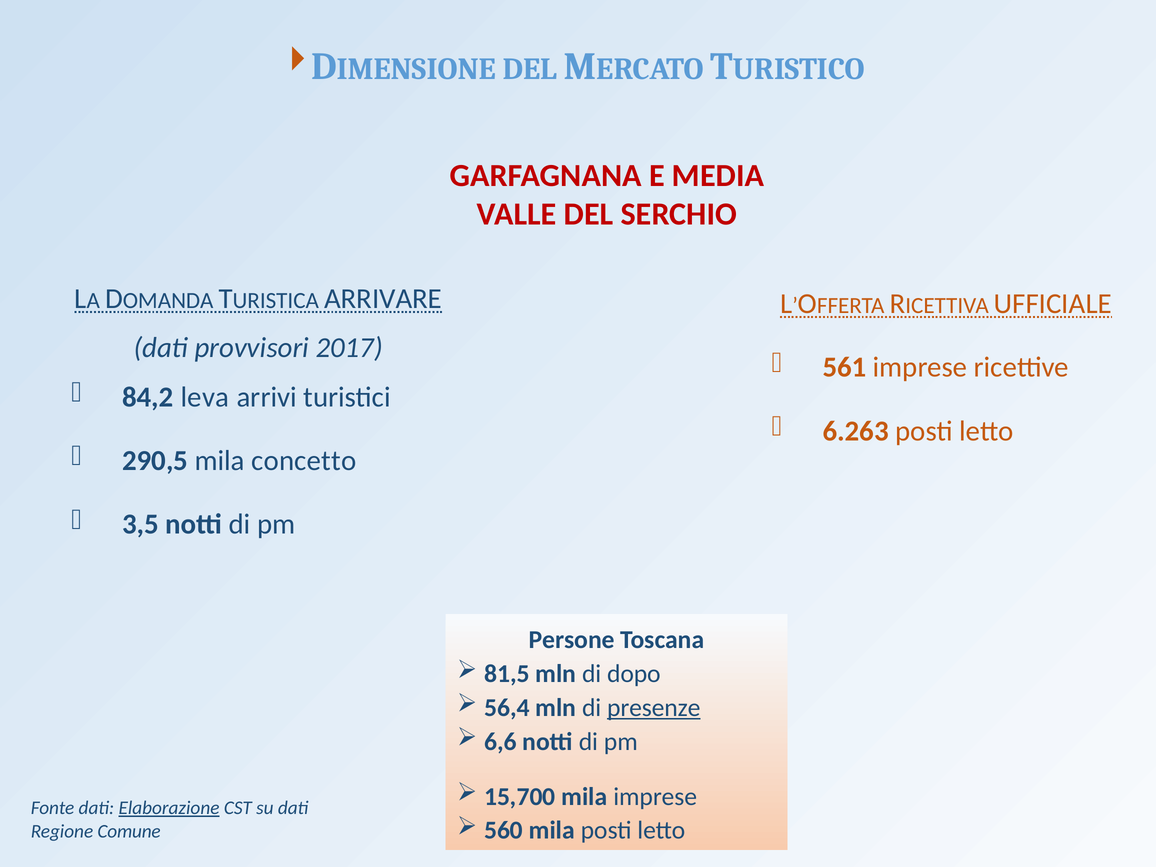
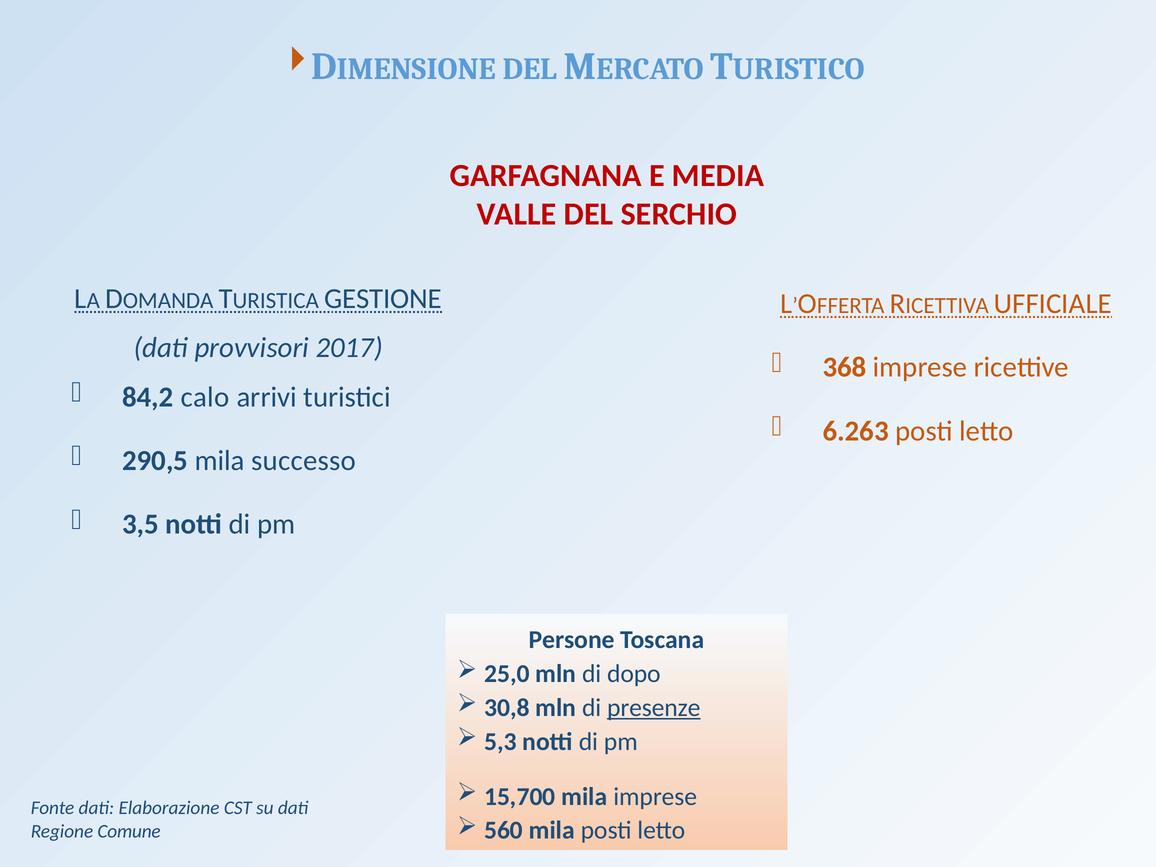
ARRIVARE: ARRIVARE -> GESTIONE (383, 299)
561: 561 -> 368 (844, 367)
leva: leva -> calo (205, 397)
concetto: concetto -> successo (304, 461)
81,5: 81,5 -> 25,0 (507, 674)
56,4: 56,4 -> 30,8 (507, 708)
6,6: 6,6 -> 5,3 (500, 742)
Elaborazione underline: present -> none (169, 808)
